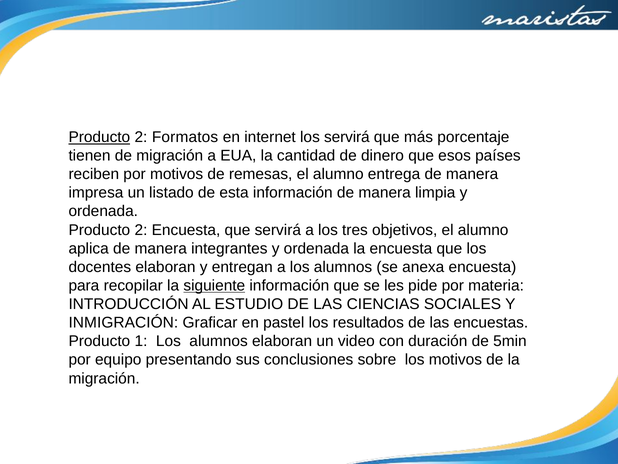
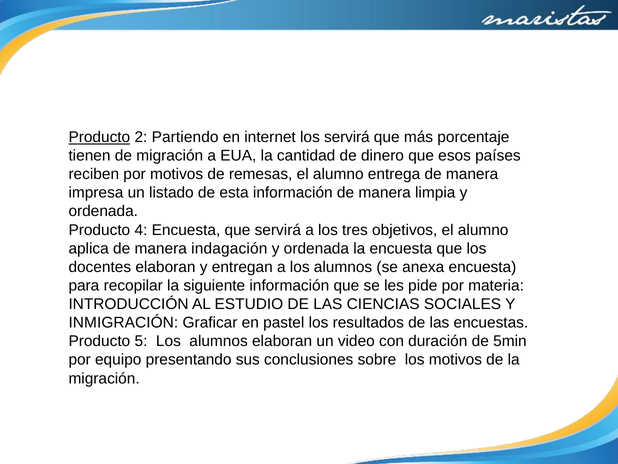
Formatos: Formatos -> Partiendo (185, 137)
2: 2 -> 4 (141, 230)
integrantes: integrantes -> indagación (229, 248)
siguiente underline: present -> none (214, 285)
1: 1 -> 5 (141, 341)
